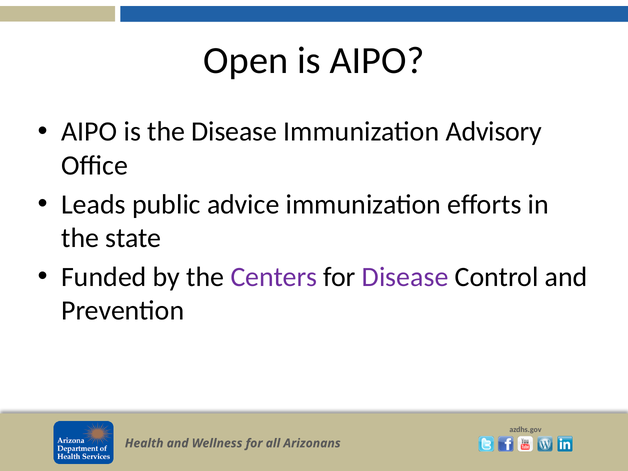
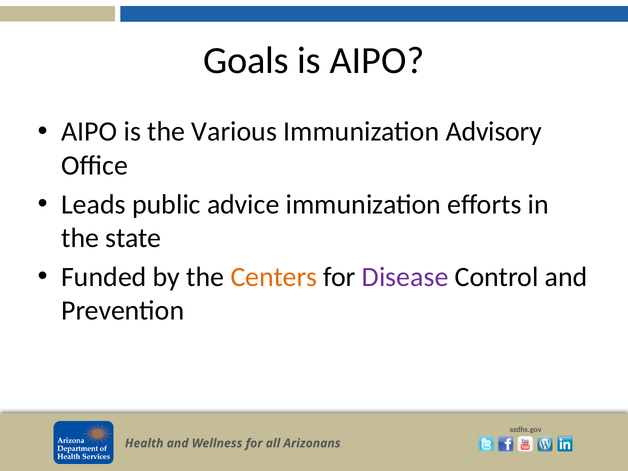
Open: Open -> Goals (246, 61)
the Disease: Disease -> Various (234, 132)
Centers colour: purple -> orange (274, 277)
